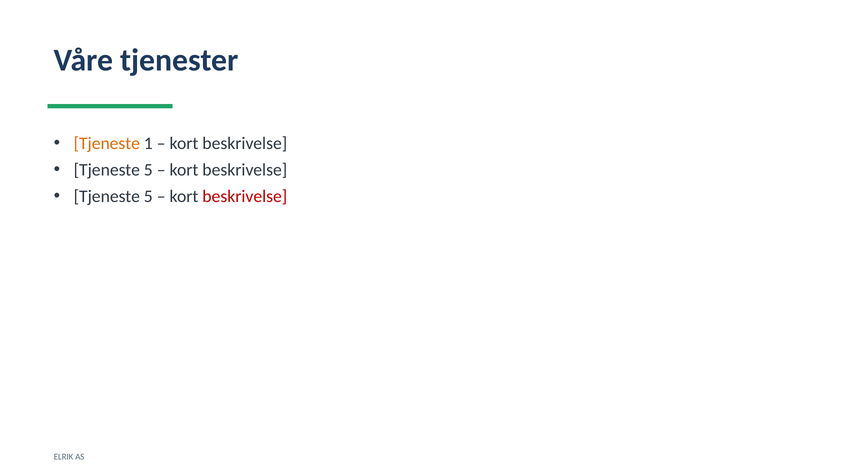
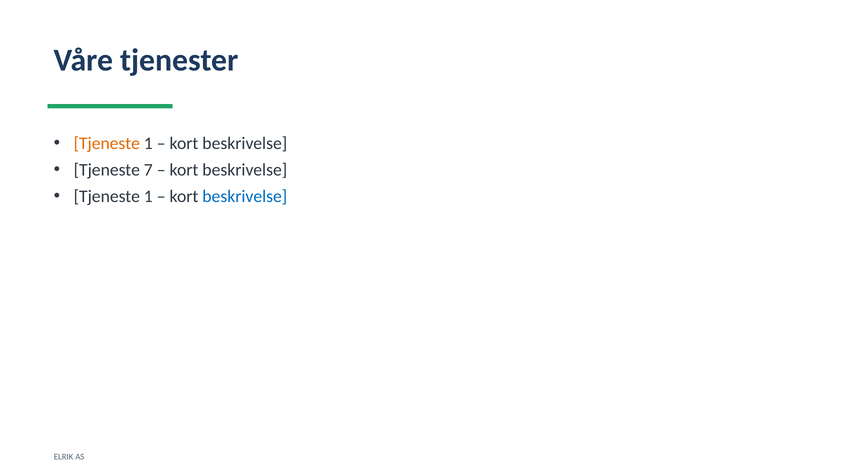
5: 5 -> 7 (148, 170)
5: 5 -> 1 (148, 196)
beskrivelse colour: red -> blue (245, 196)
